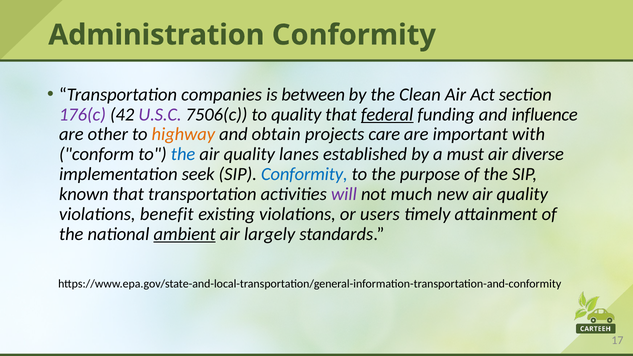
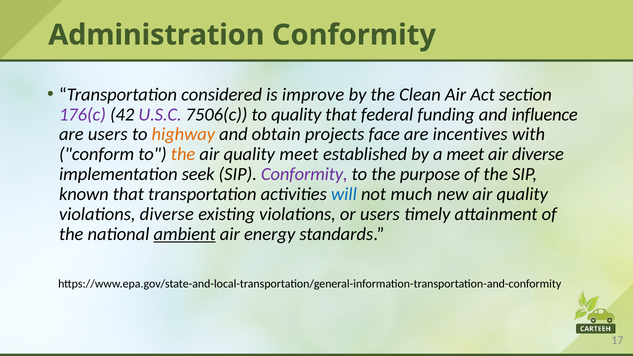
companies: companies -> considered (222, 95)
between: between -> improve (313, 95)
federal underline: present -> none (387, 114)
are other: other -> users (108, 134)
care: care -> face (384, 134)
important: important -> incentives (470, 134)
the colour: blue -> orange (183, 154)
quality lanes: lanes -> meet (299, 154)
a must: must -> meet (465, 154)
Conformity colour: blue -> purple (304, 174)
will colour: purple -> blue (344, 194)
violations benefit: benefit -> diverse (167, 214)
largely: largely -> energy (270, 234)
